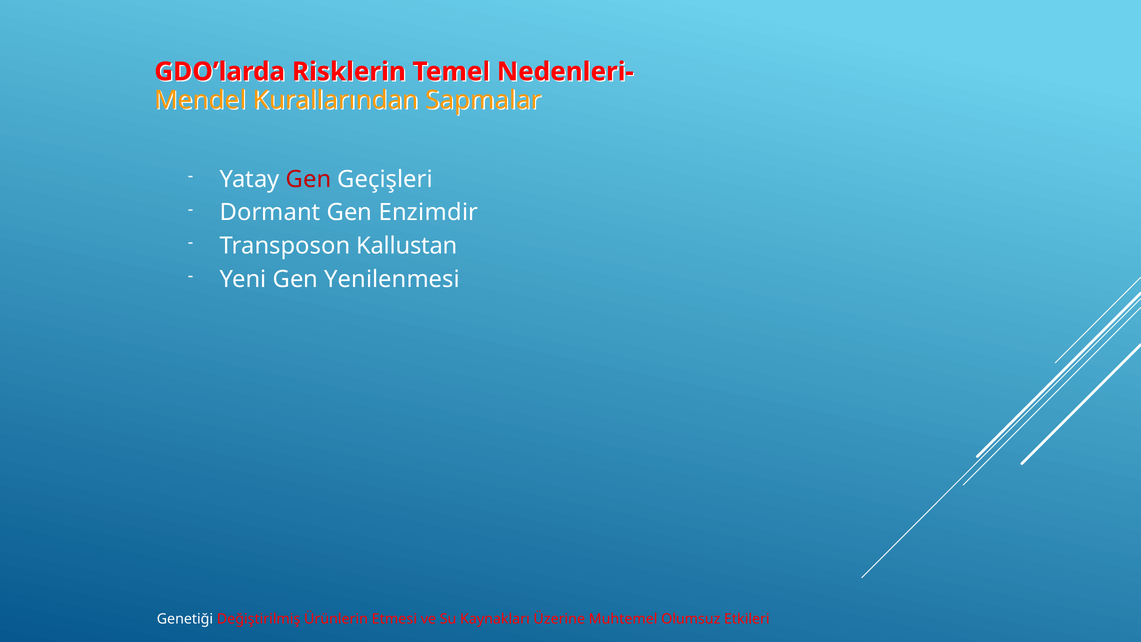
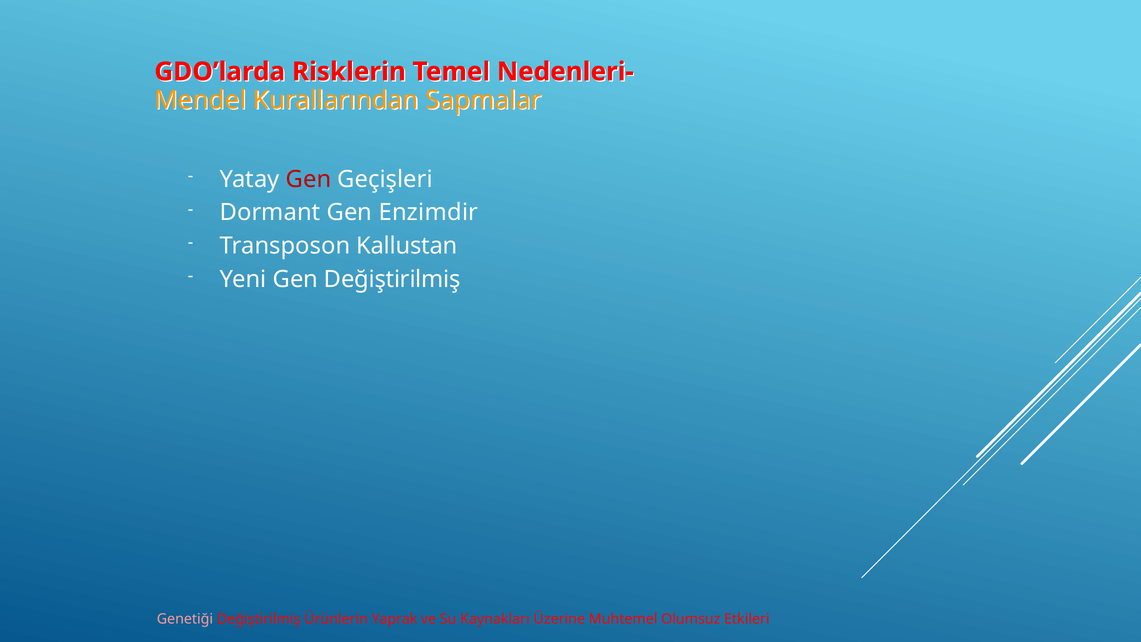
Gen Yenilenmesi: Yenilenmesi -> Değiştirilmiş (392, 279)
Genetiği colour: white -> pink (185, 619)
Etmesi: Etmesi -> Yaprak (394, 619)
